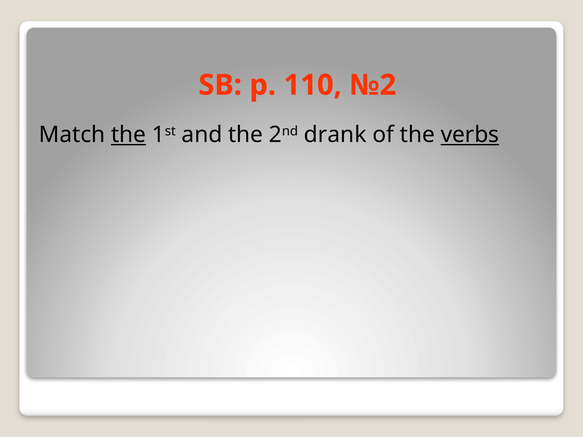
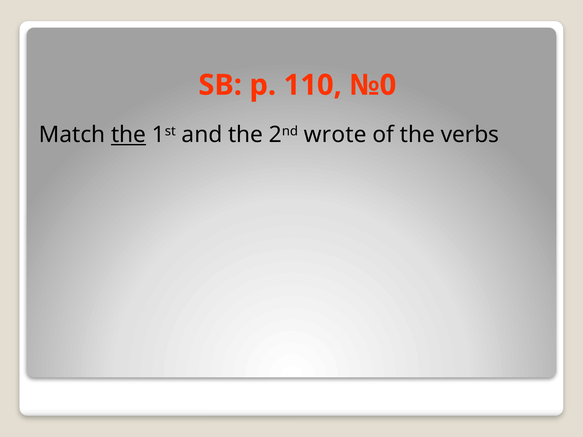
№2: №2 -> №0 (373, 85)
drank: drank -> wrote (335, 135)
verbs underline: present -> none (470, 135)
